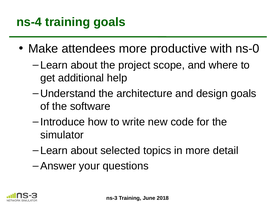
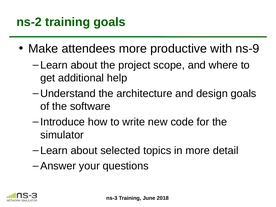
ns-4: ns-4 -> ns-2 (29, 22)
ns-0: ns-0 -> ns-9 (247, 49)
